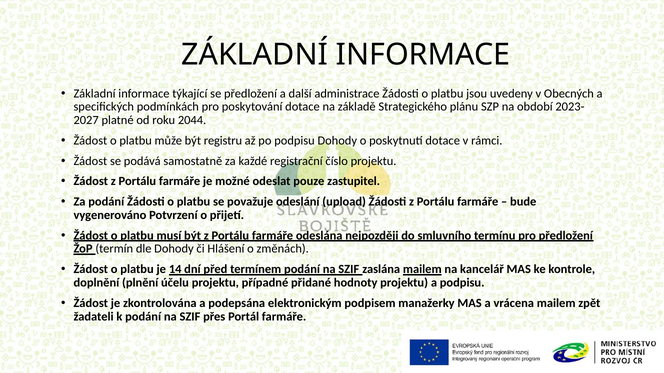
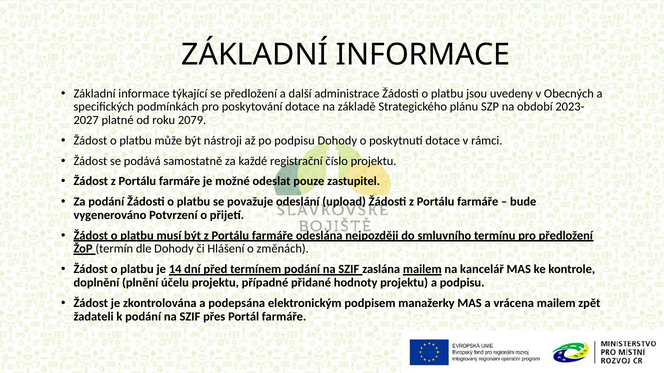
2044: 2044 -> 2079 (192, 120)
registru: registru -> nástroji (223, 141)
